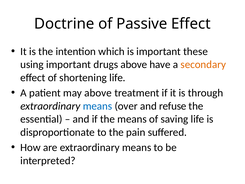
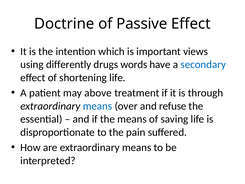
these: these -> views (196, 51)
using important: important -> differently (69, 64)
drugs above: above -> words (134, 64)
secondary colour: orange -> blue (203, 64)
